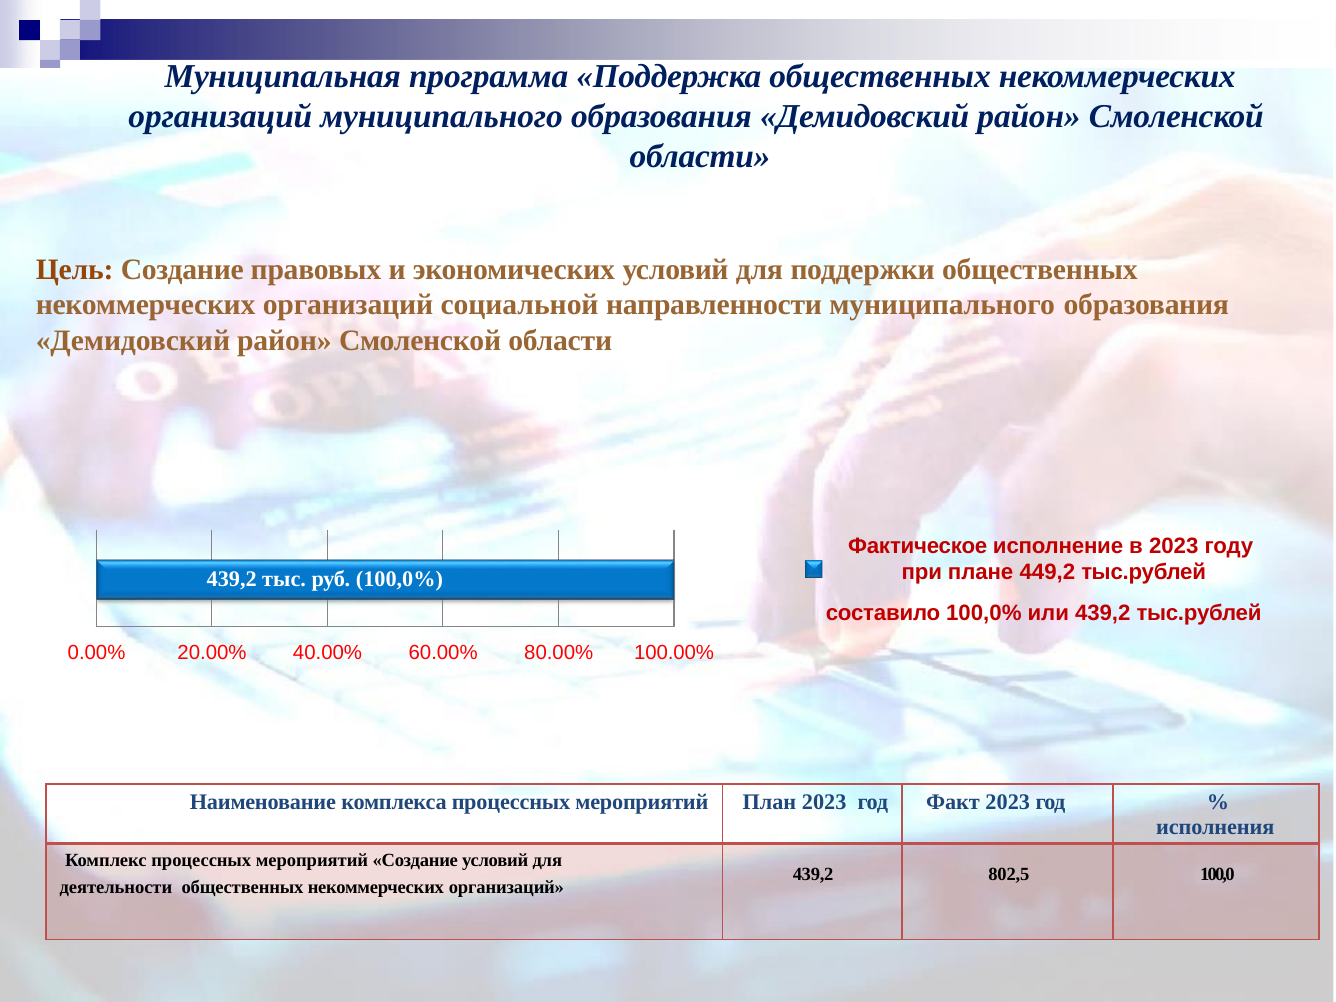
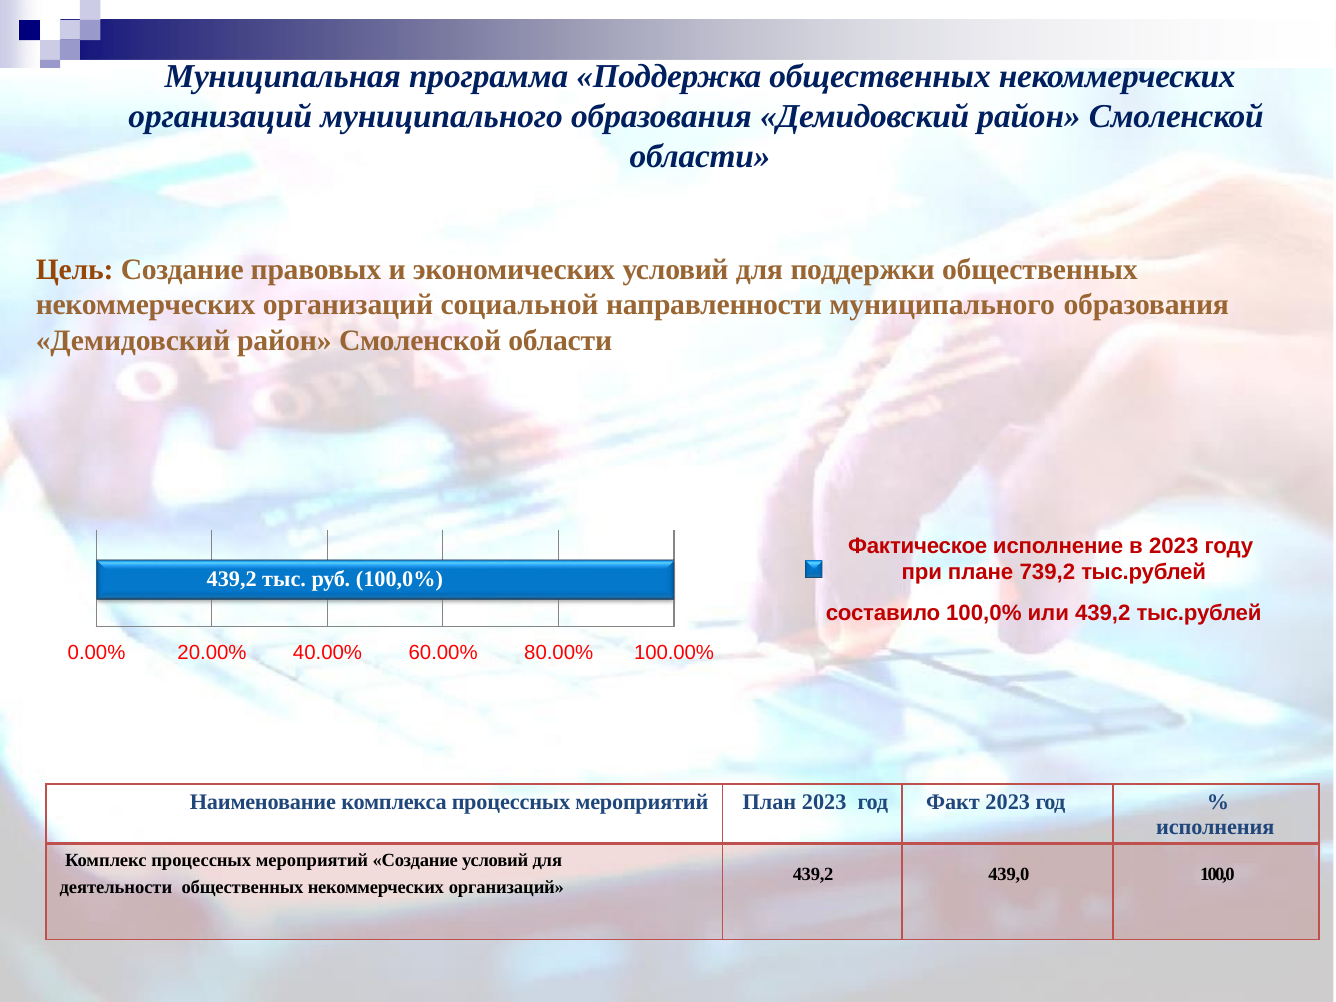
449,2: 449,2 -> 739,2 (1047, 572)
802,5: 802,5 -> 439,0 (1009, 874)
